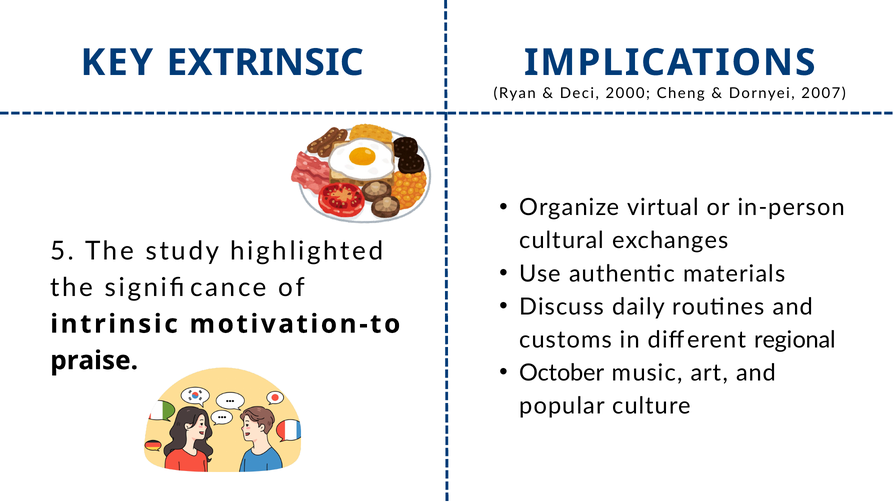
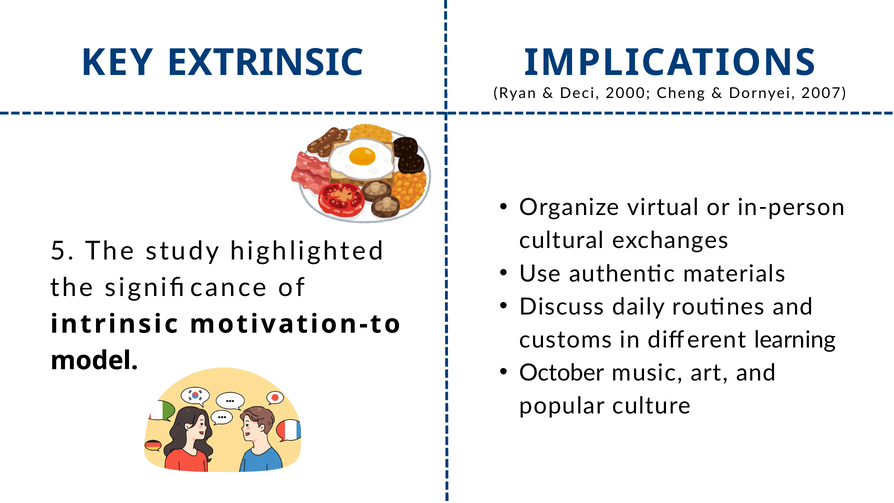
regional: regional -> learning (795, 340)
praise: praise -> model (94, 360)
